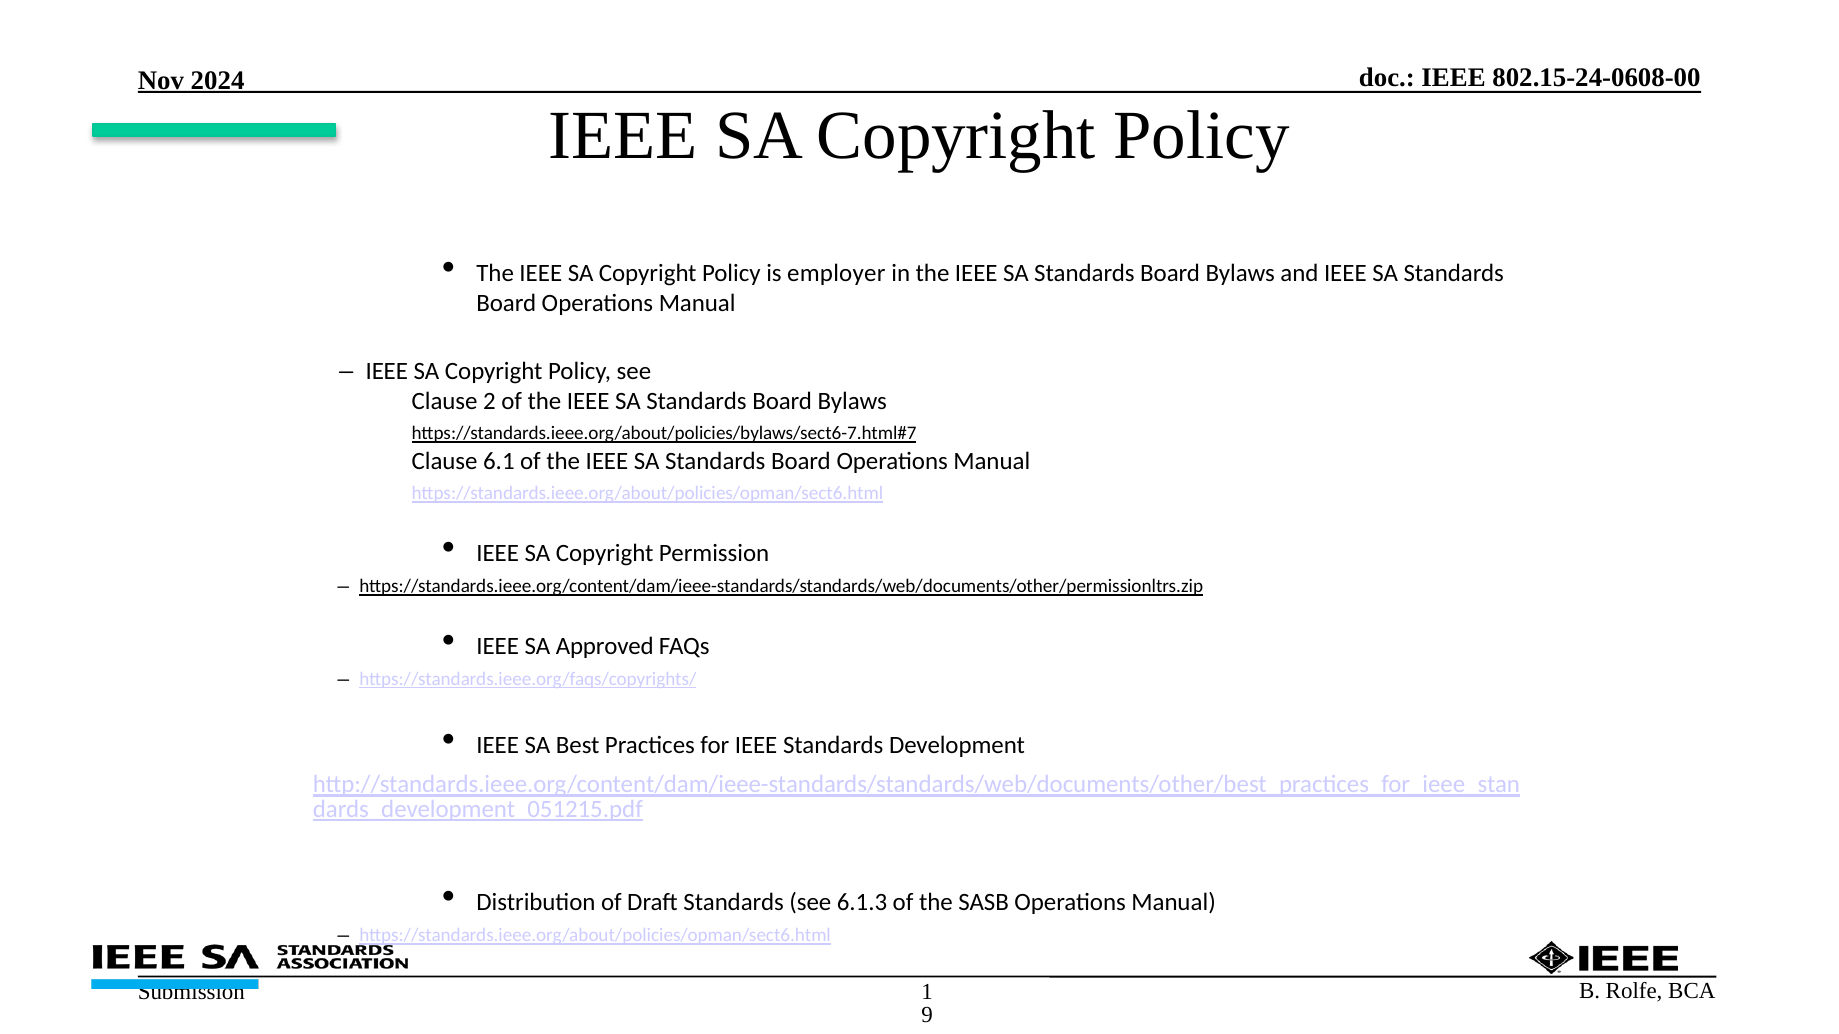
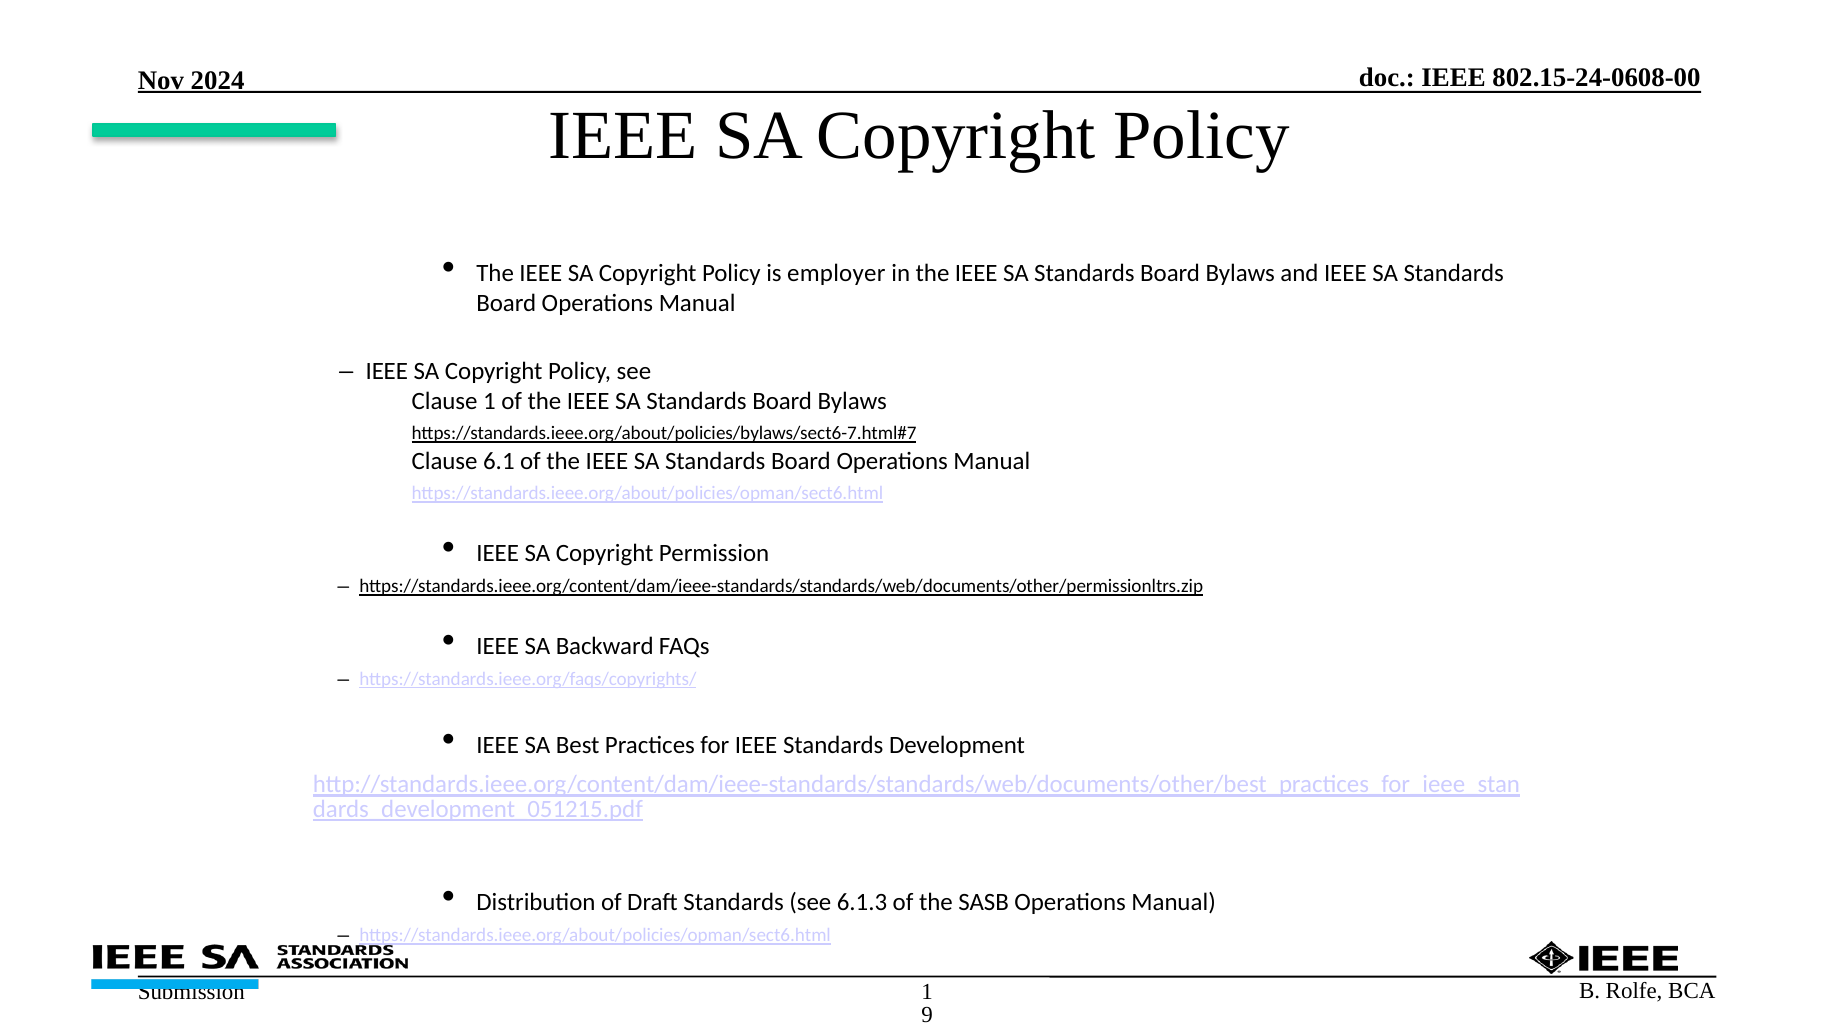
Clause 2: 2 -> 1 (489, 402)
Approved: Approved -> Backward (605, 646)
